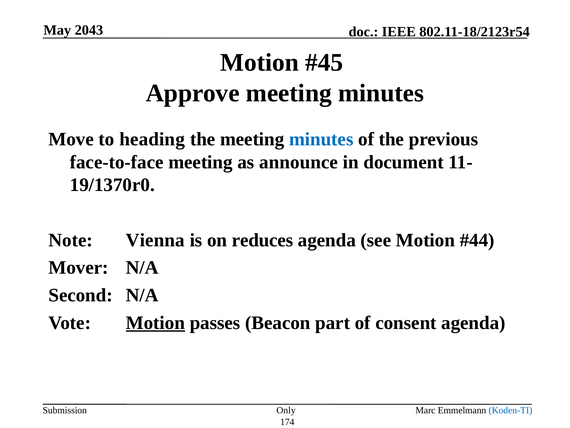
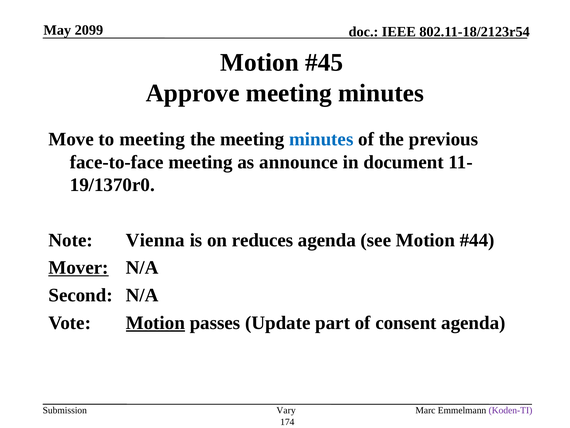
2043: 2043 -> 2099 (89, 30)
to heading: heading -> meeting (152, 139)
Mover underline: none -> present (79, 267)
Beacon: Beacon -> Update (278, 322)
Only: Only -> Vary (286, 410)
Koden-TI colour: blue -> purple (510, 410)
